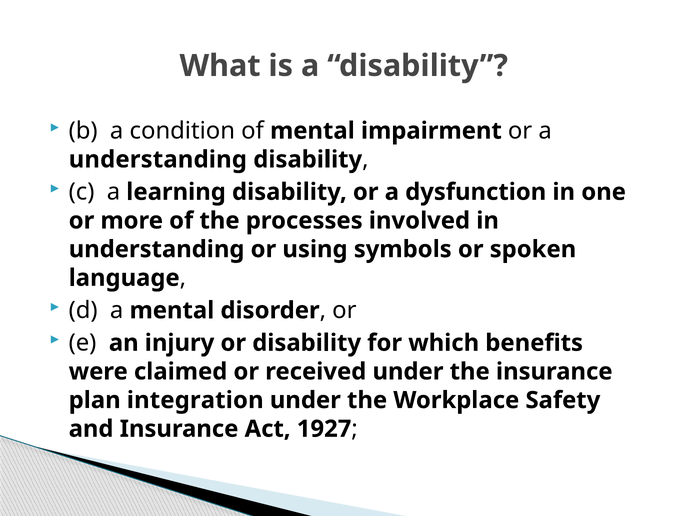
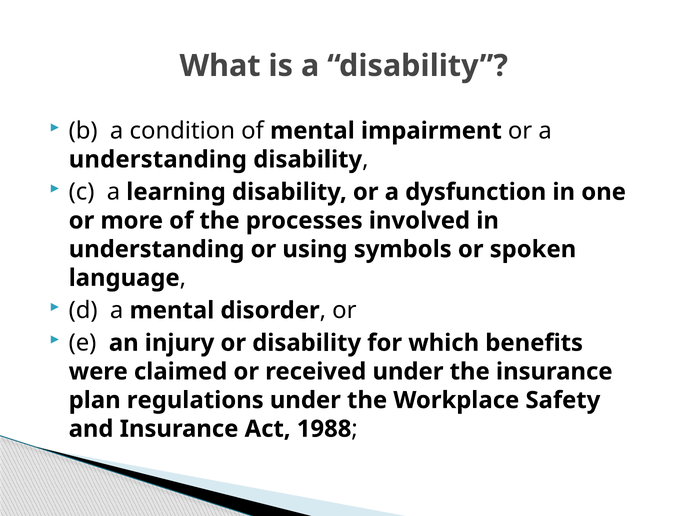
integration: integration -> regulations (195, 400)
1927: 1927 -> 1988 (324, 429)
